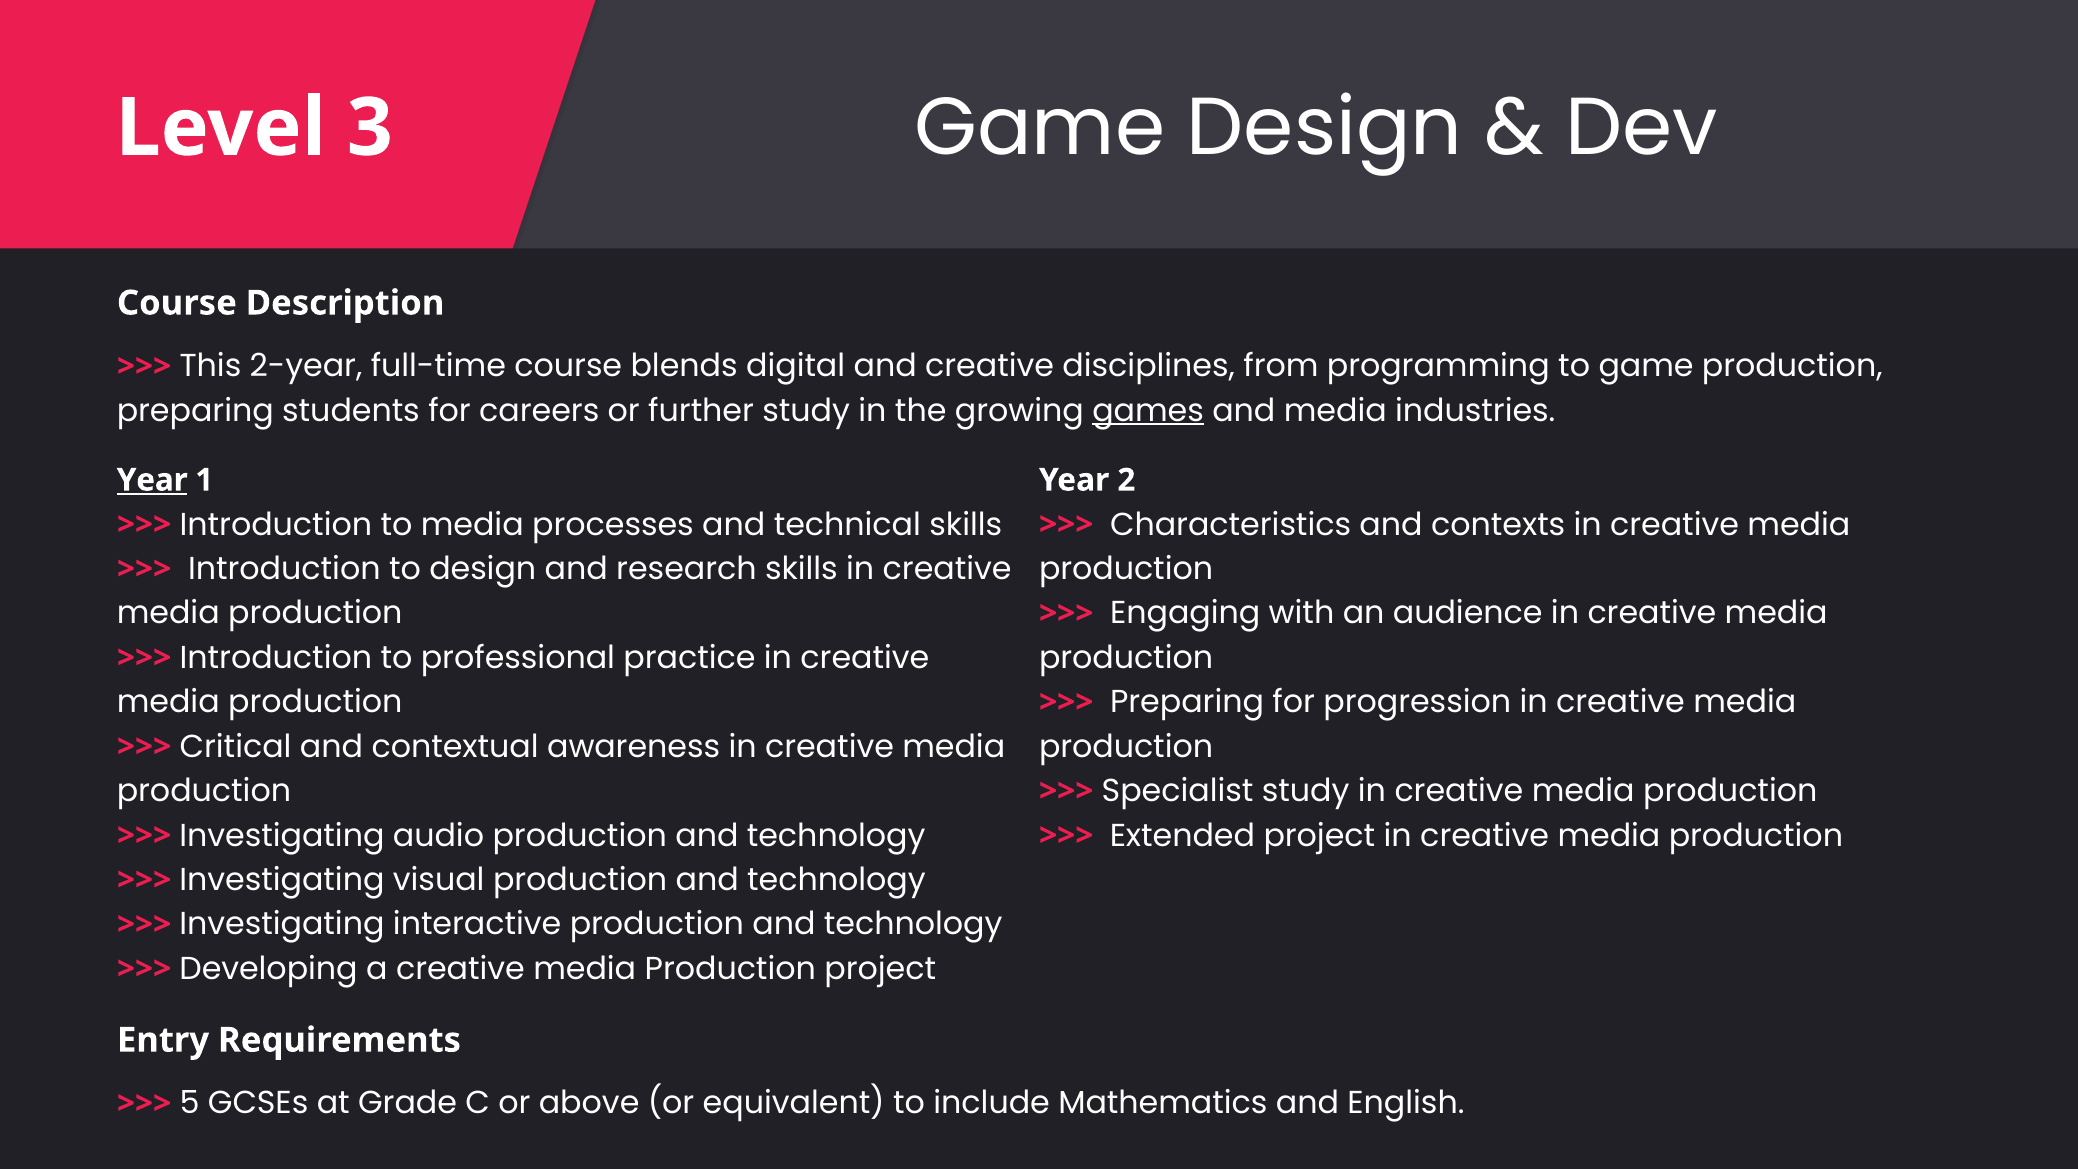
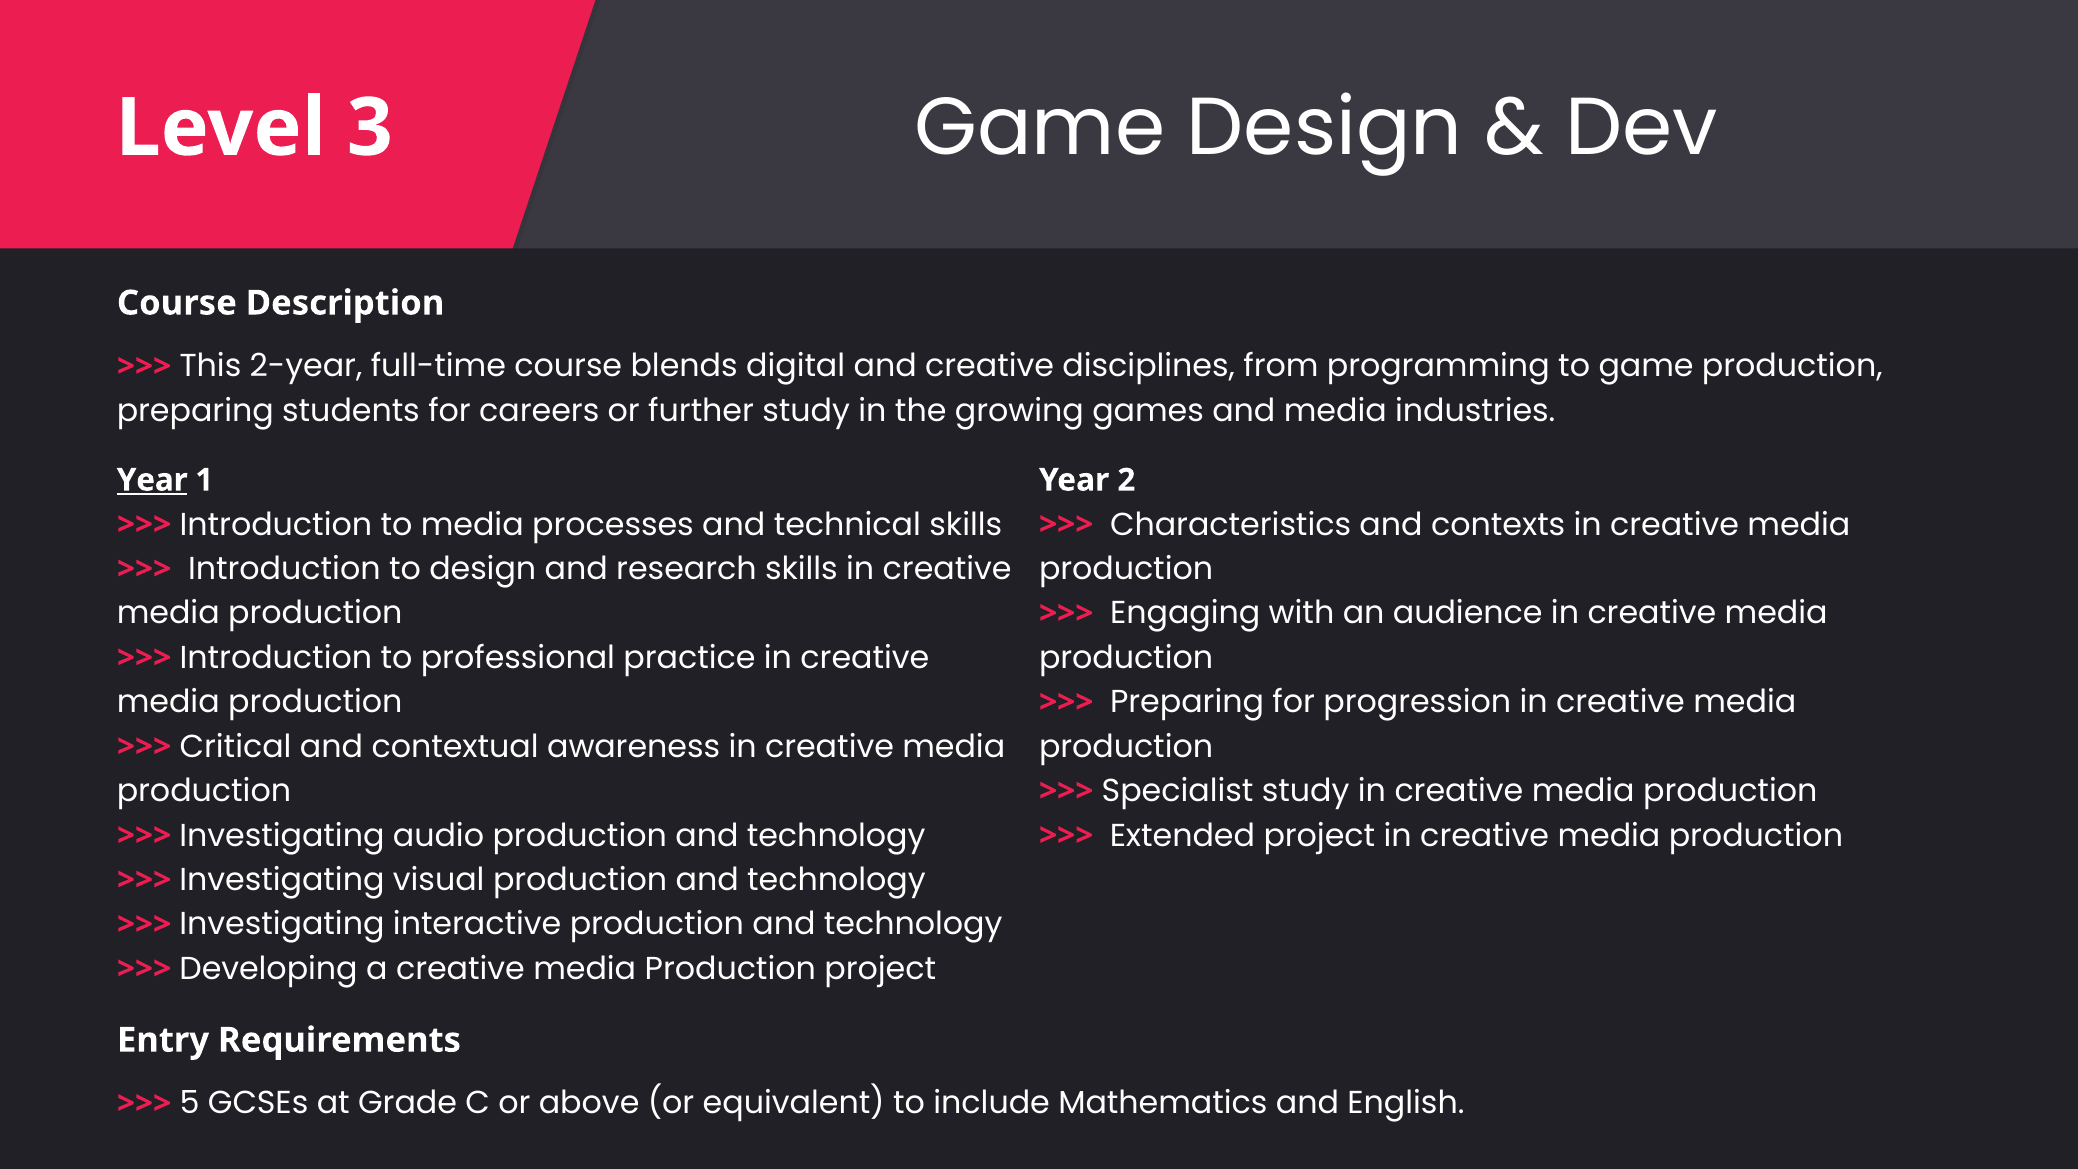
games underline: present -> none (1148, 411)
